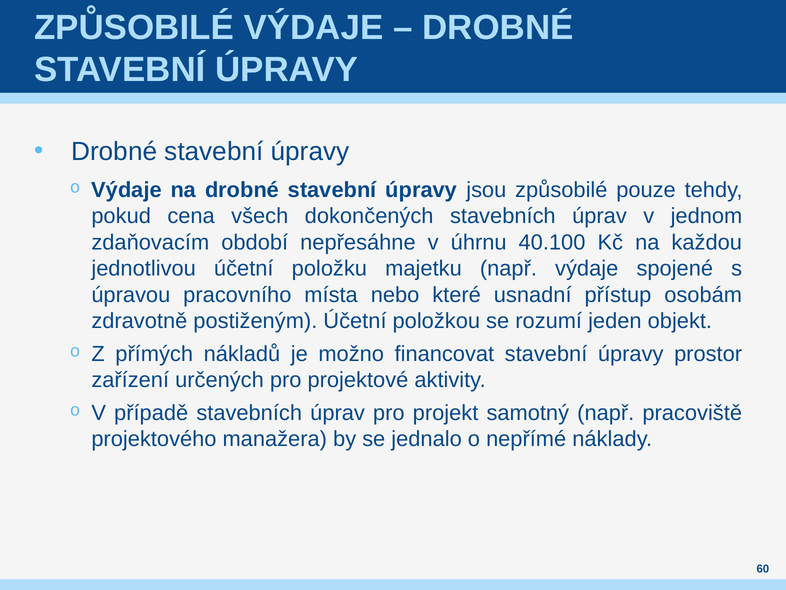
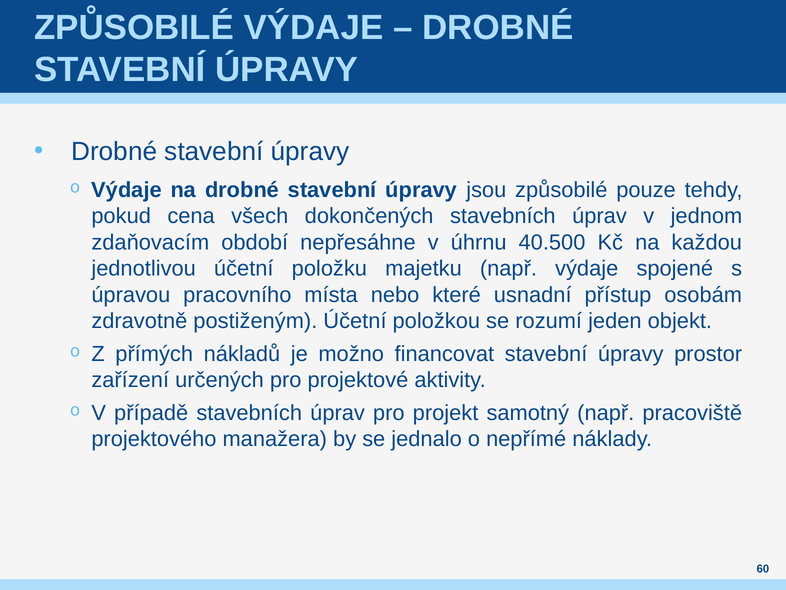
40.100: 40.100 -> 40.500 (552, 242)
